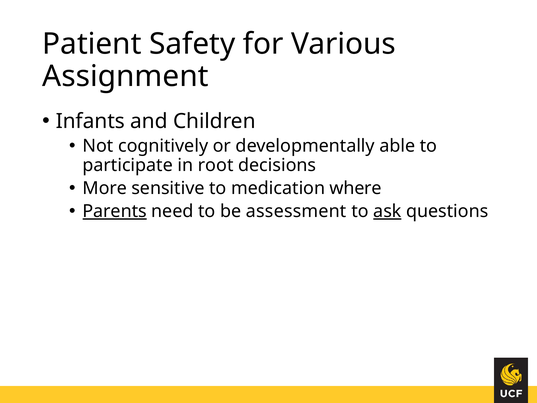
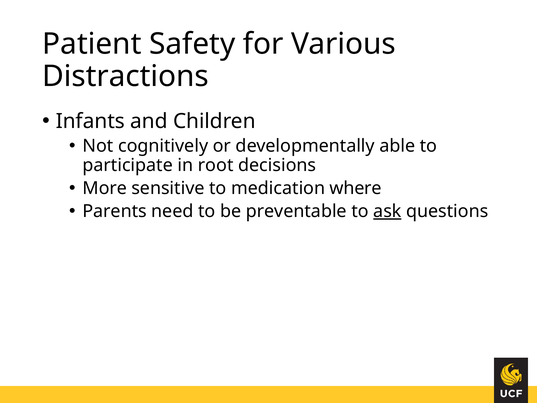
Assignment: Assignment -> Distractions (125, 76)
Parents underline: present -> none (115, 211)
assessment: assessment -> preventable (296, 211)
